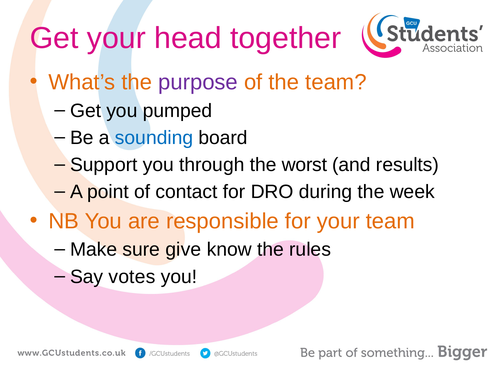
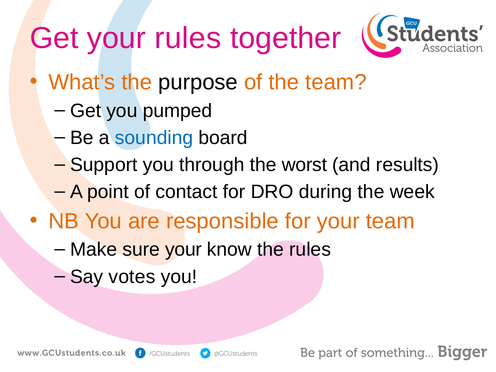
your head: head -> rules (188, 38)
purpose colour: purple -> black (198, 82)
sure give: give -> your (184, 250)
